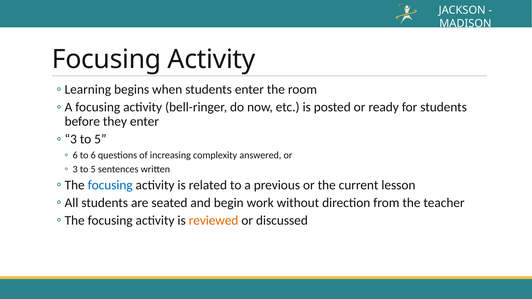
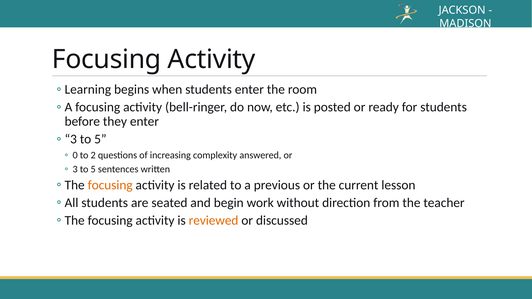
6: 6 -> 0 (75, 155)
to 6: 6 -> 2 (93, 155)
focusing colour: blue -> orange (110, 185)
